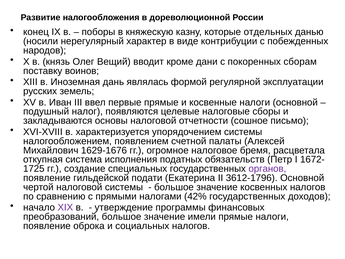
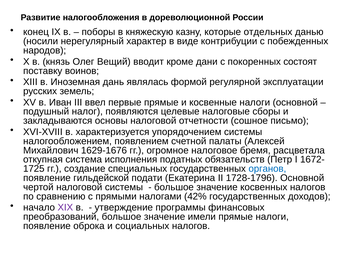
сборам: сборам -> состоят (300, 62)
органов colour: purple -> blue (267, 169)
3612-1796: 3612-1796 -> 1728-1796 (252, 178)
